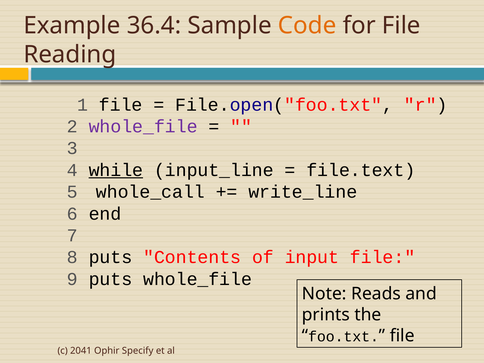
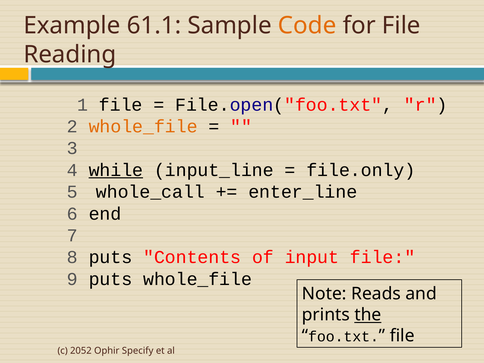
36.4: 36.4 -> 61.1 (154, 25)
whole_file colour: purple -> orange (143, 127)
file.text: file.text -> file.only (361, 170)
write_line: write_line -> enter_line (303, 192)
the underline: none -> present (368, 315)
2041: 2041 -> 2052 (81, 351)
